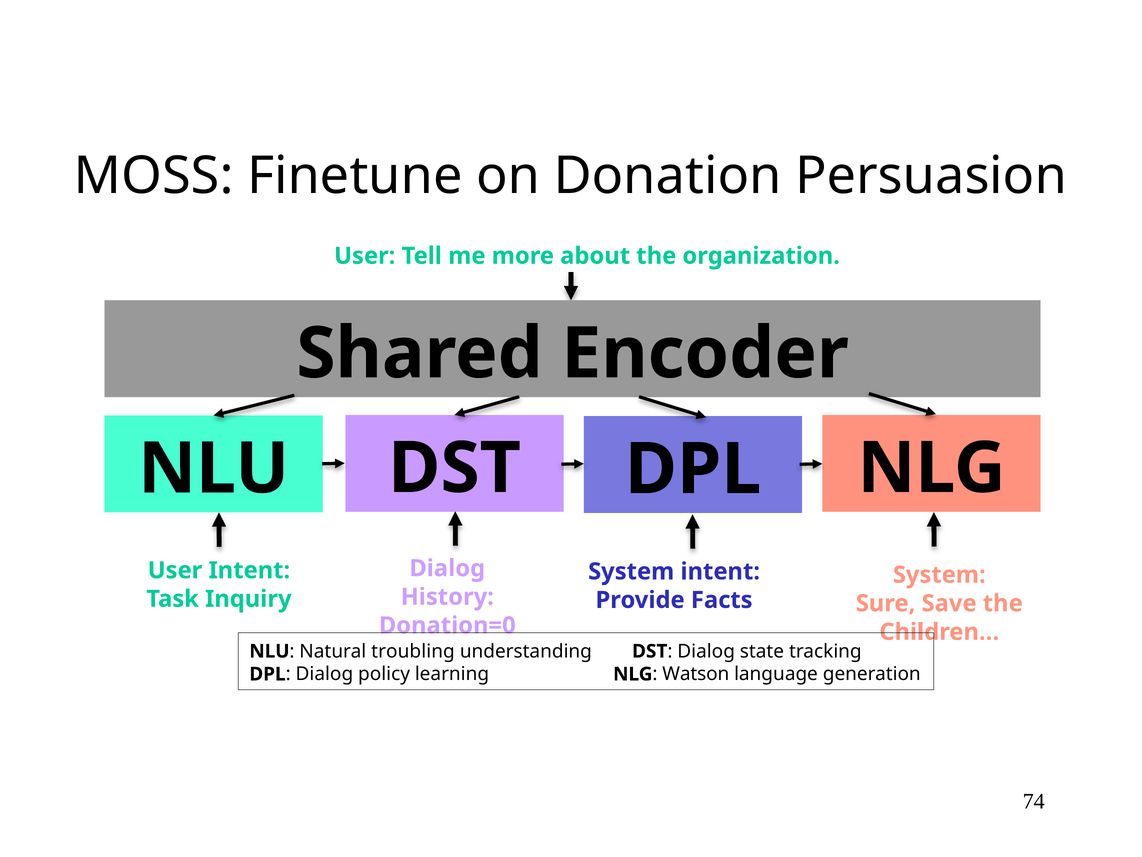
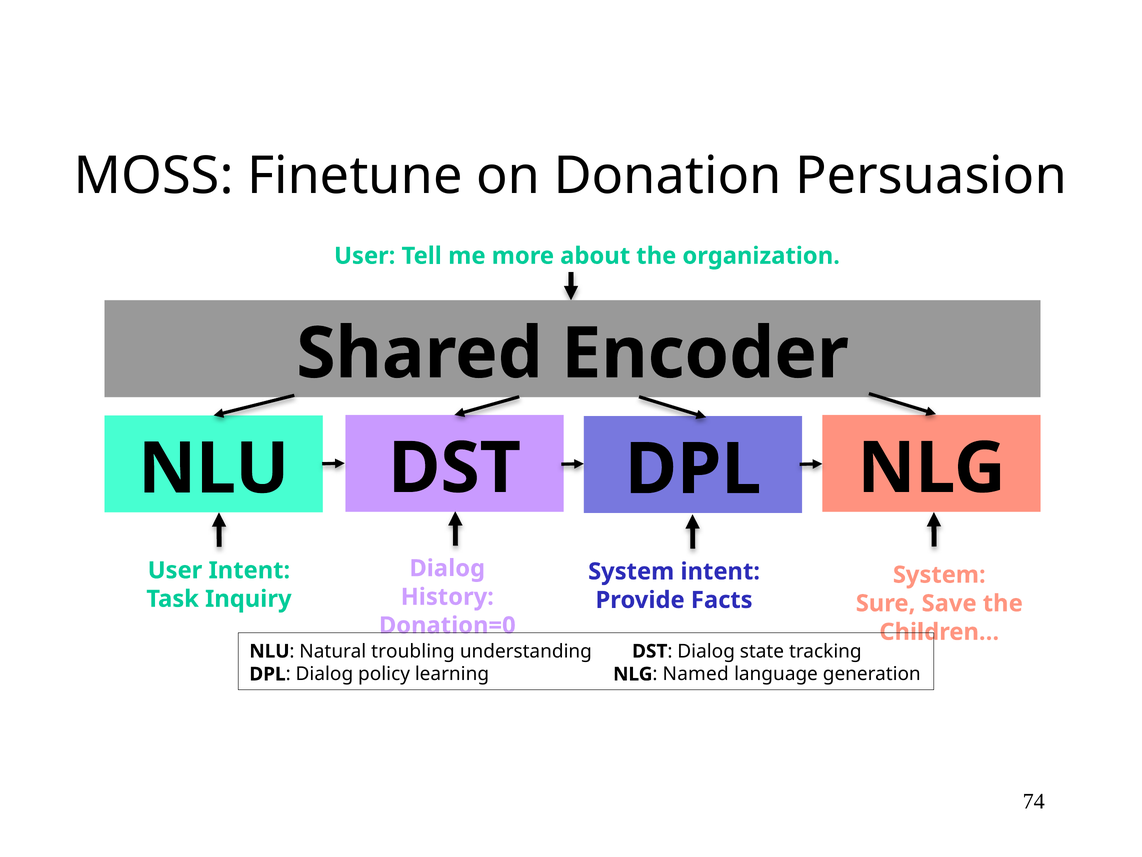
Watson: Watson -> Named (696, 674)
